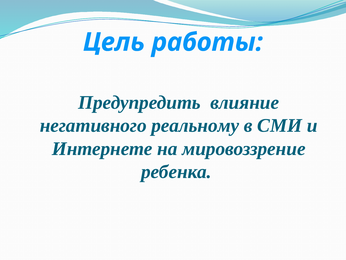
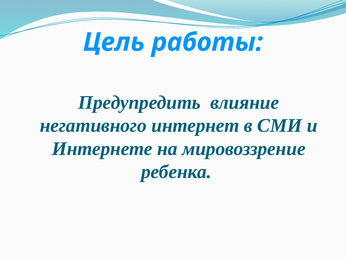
реальному: реальному -> интернет (195, 125)
